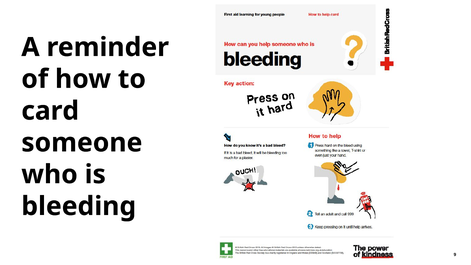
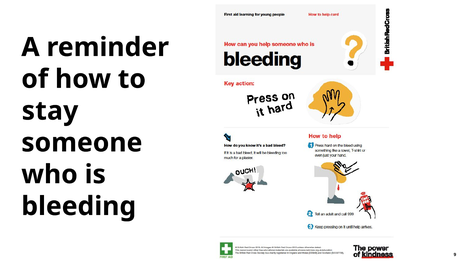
card: card -> stay (50, 111)
